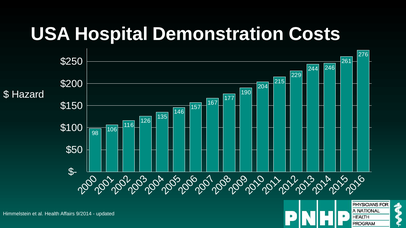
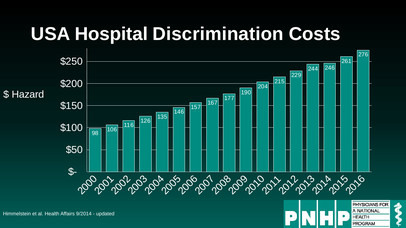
Demonstration: Demonstration -> Discrimination (218, 34)
